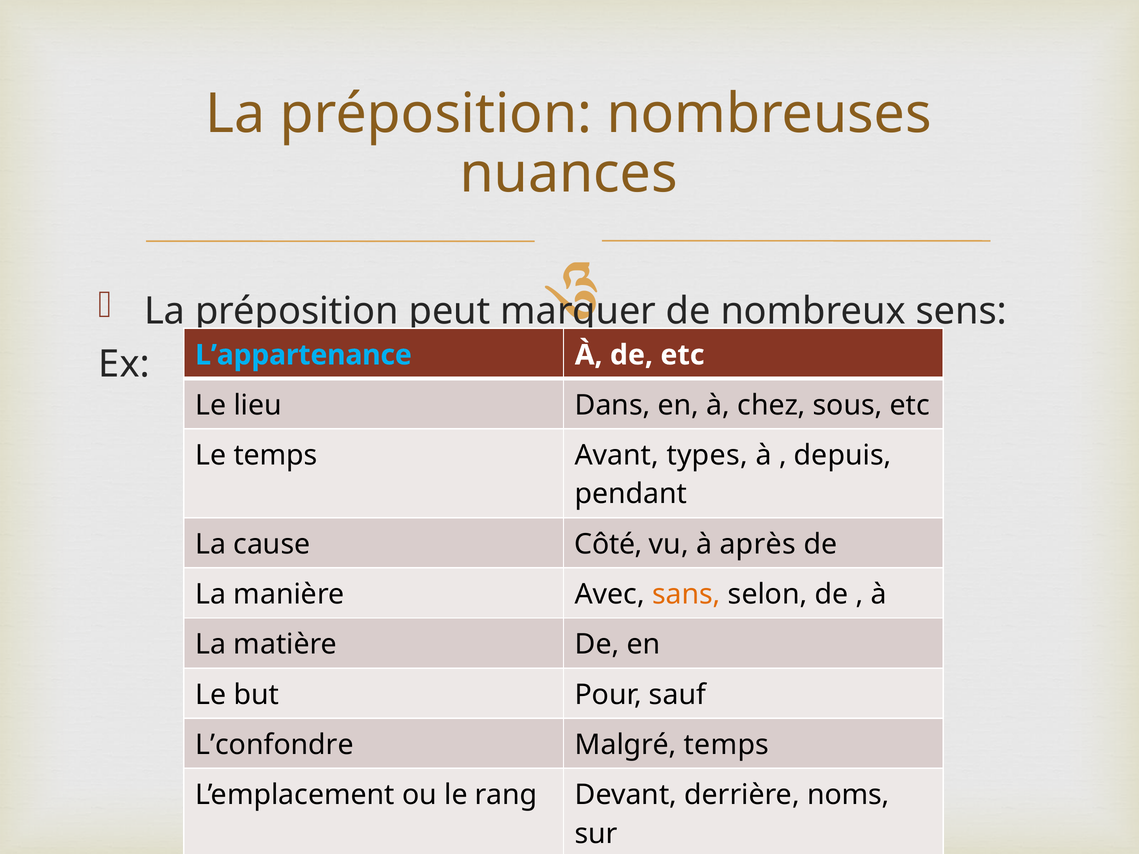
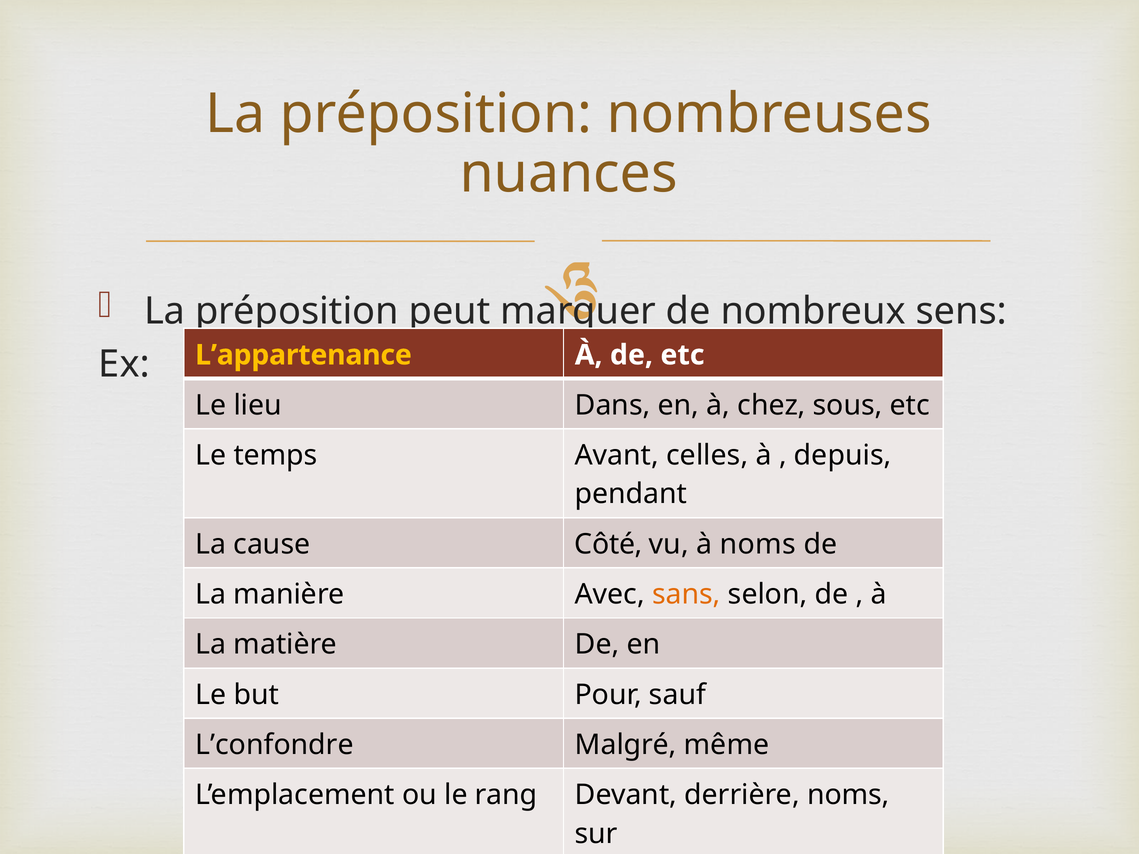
L’appartenance colour: light blue -> yellow (304, 355)
types: types -> celles (707, 455)
à après: après -> noms (758, 544)
Malgré temps: temps -> même (727, 745)
